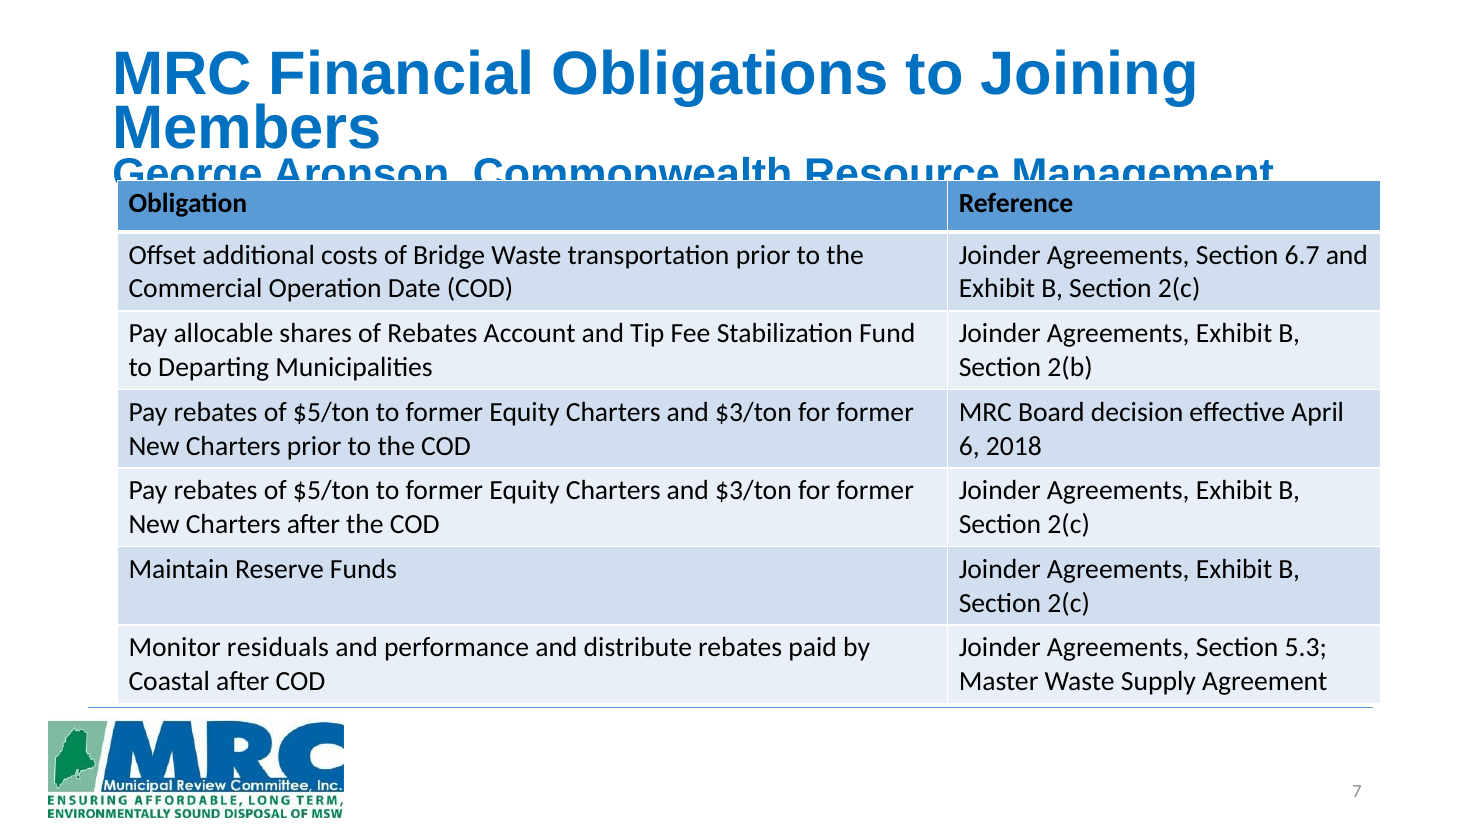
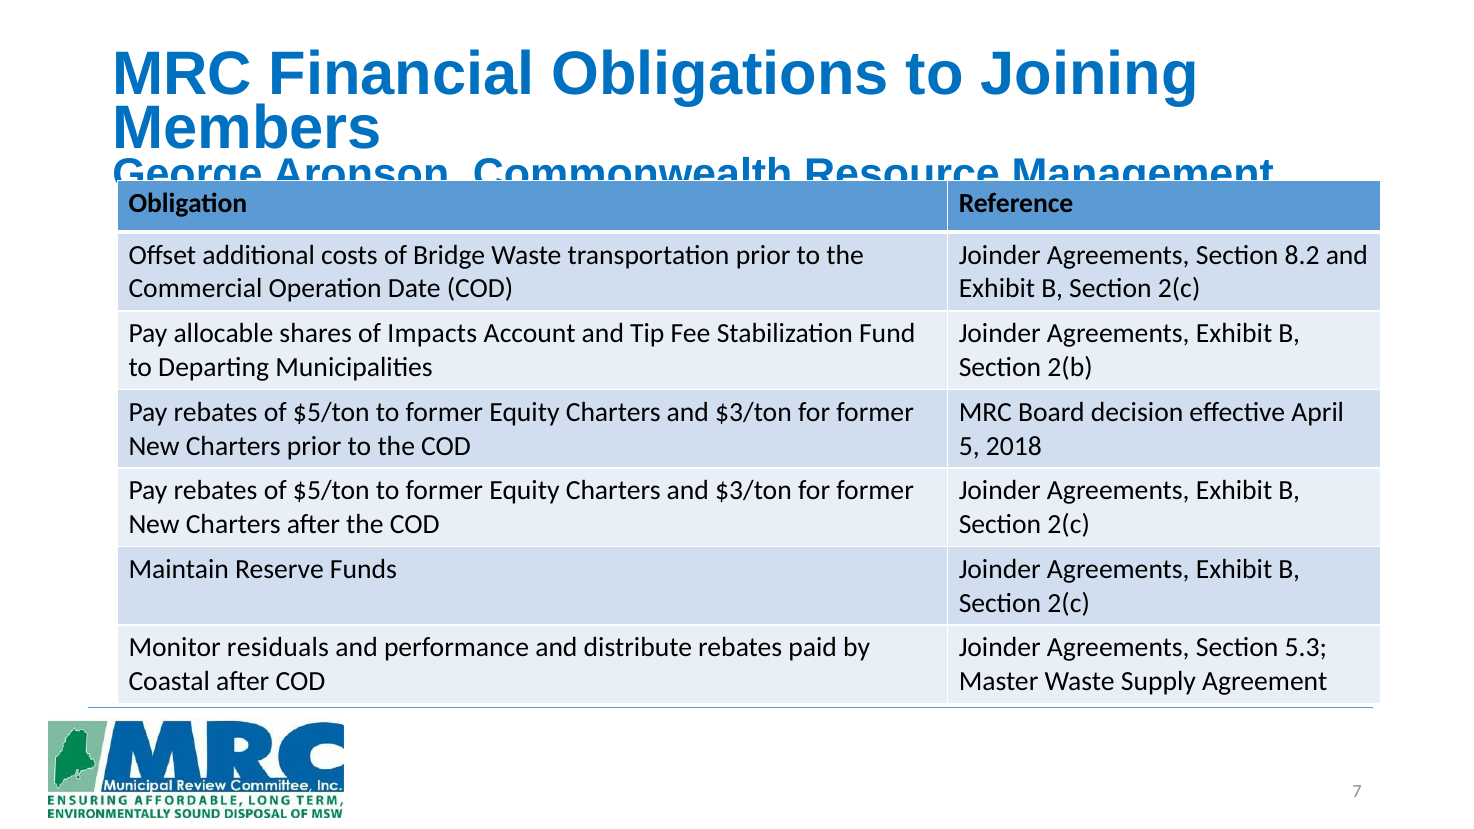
6.7: 6.7 -> 8.2 (1302, 255)
of Rebates: Rebates -> Impacts (432, 334)
6: 6 -> 5 (969, 446)
